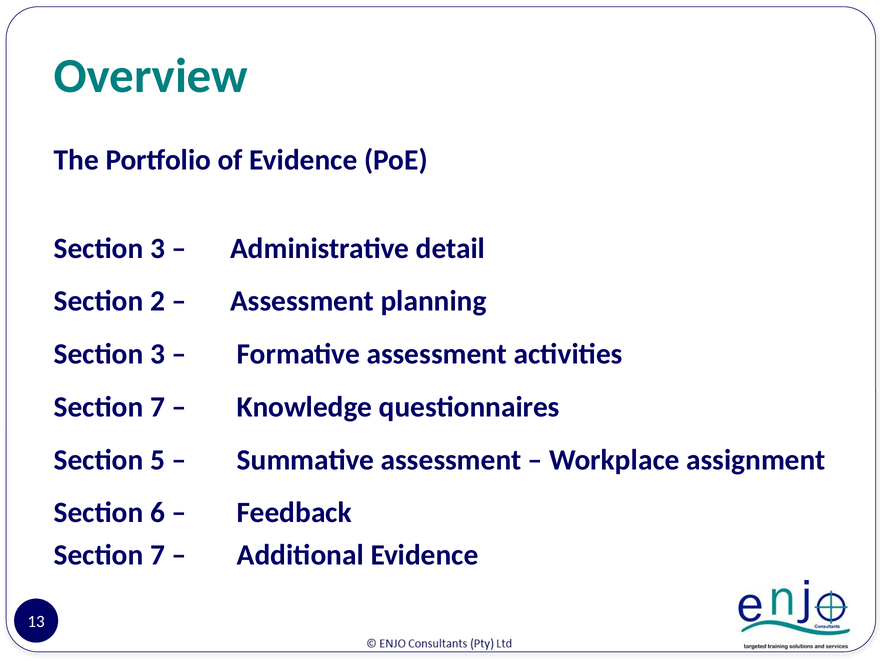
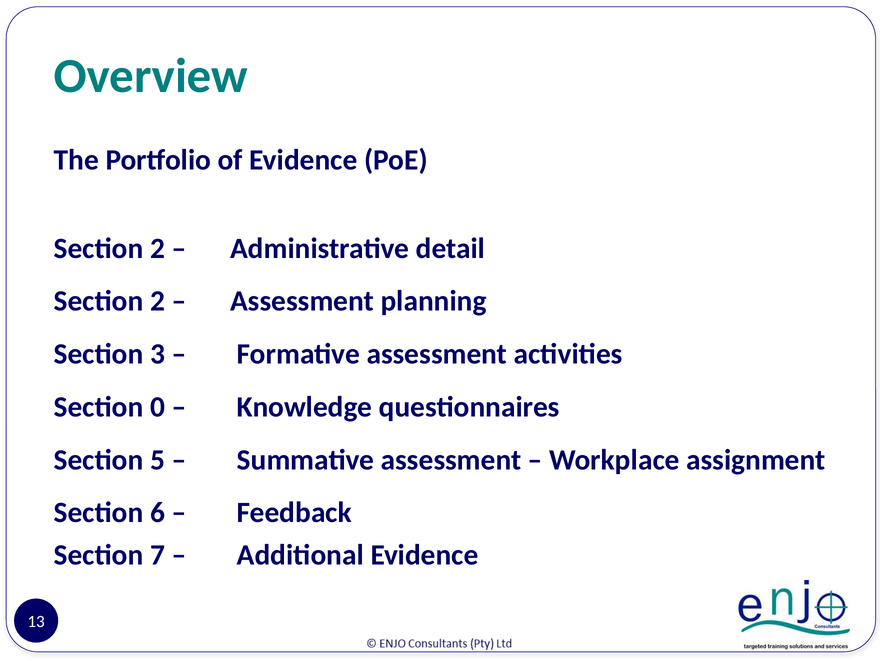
3: 3 -> 2 (158, 249)
7: 7 -> 0 (158, 407)
